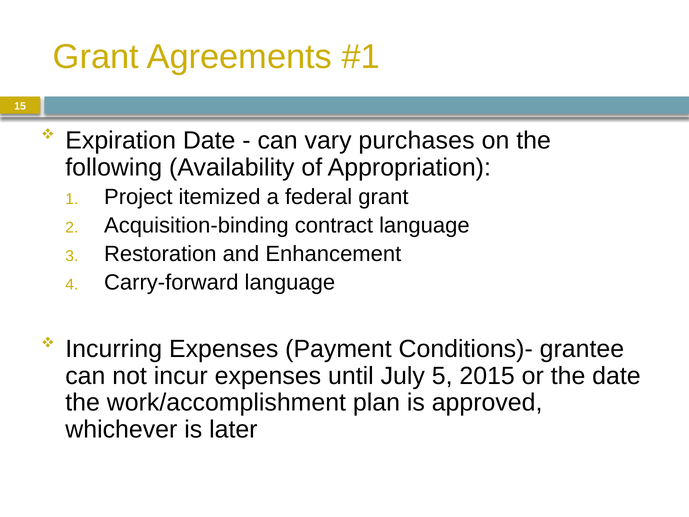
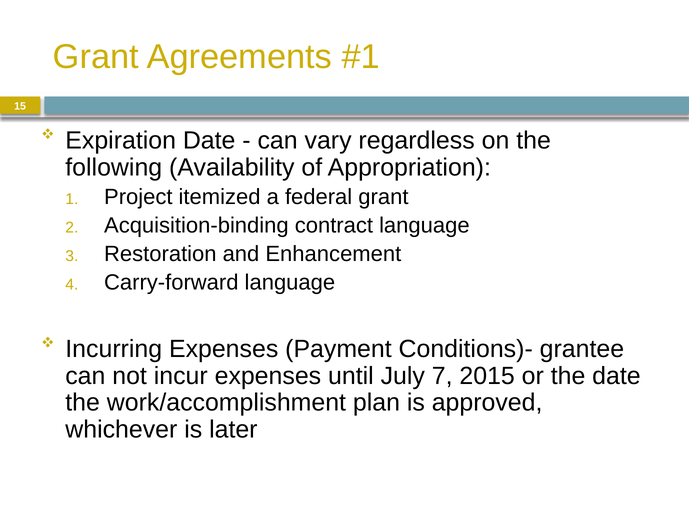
purchases: purchases -> regardless (417, 141)
5: 5 -> 7 (442, 376)
